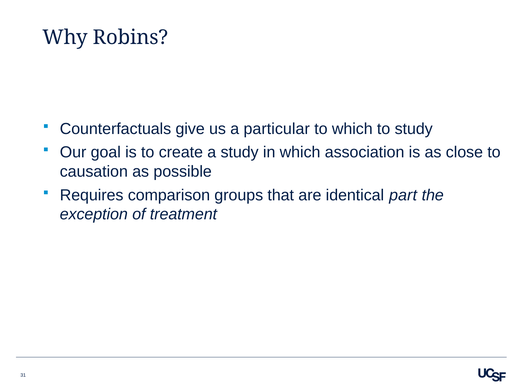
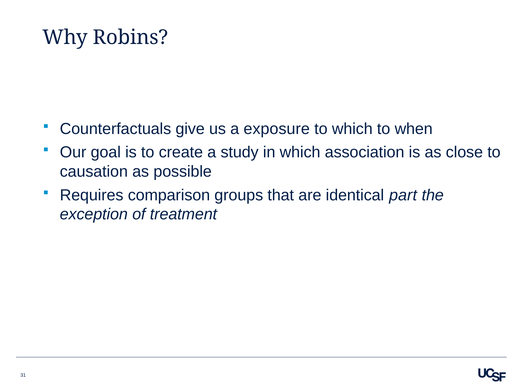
particular: particular -> exposure (277, 129)
to study: study -> when (414, 129)
